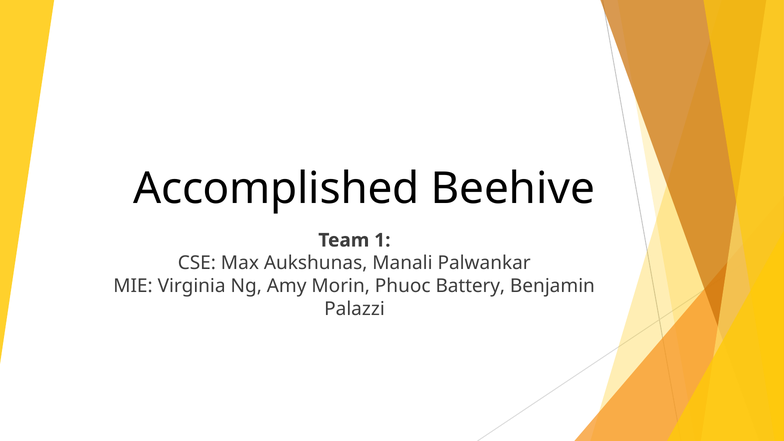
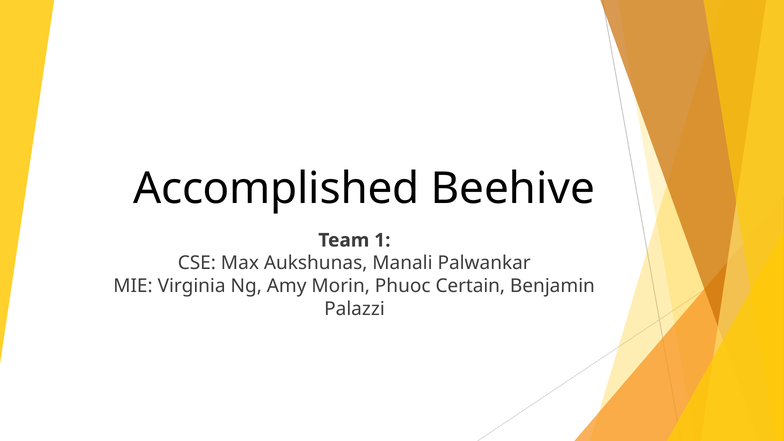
Battery: Battery -> Certain (470, 286)
